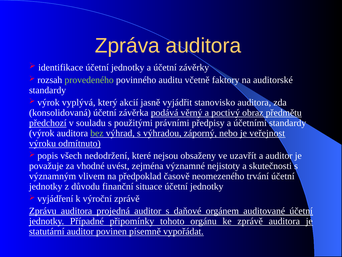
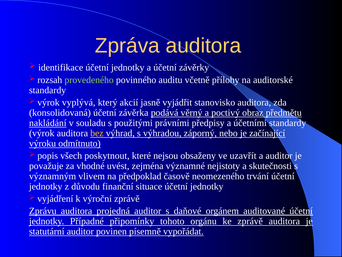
faktory: faktory -> přílohy (226, 80)
předchozí: předchozí -> nakládání (48, 123)
bez colour: light green -> yellow (97, 133)
veřejnost: veřejnost -> začínající (267, 133)
nedodržení: nedodržení -> poskytnout (107, 155)
